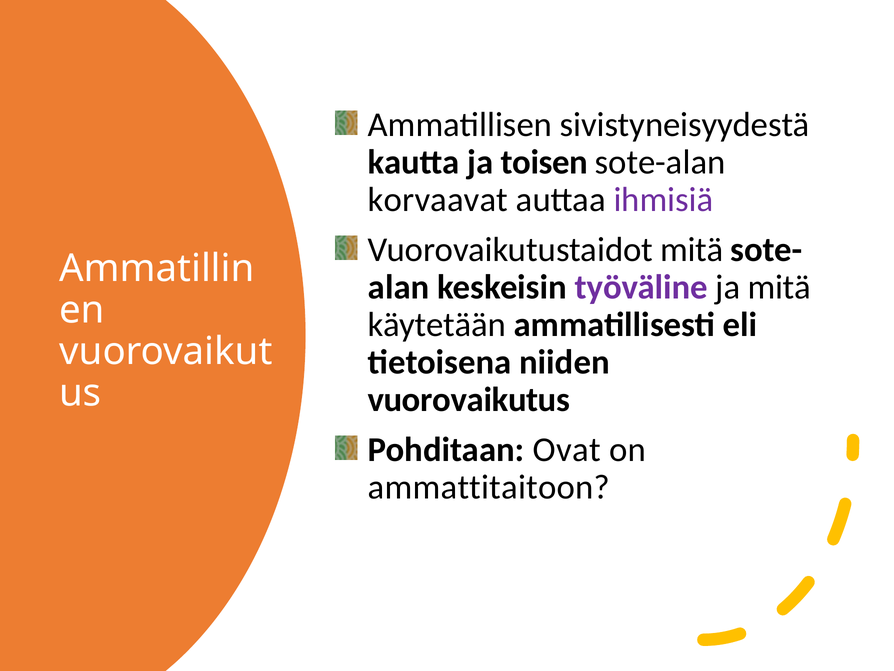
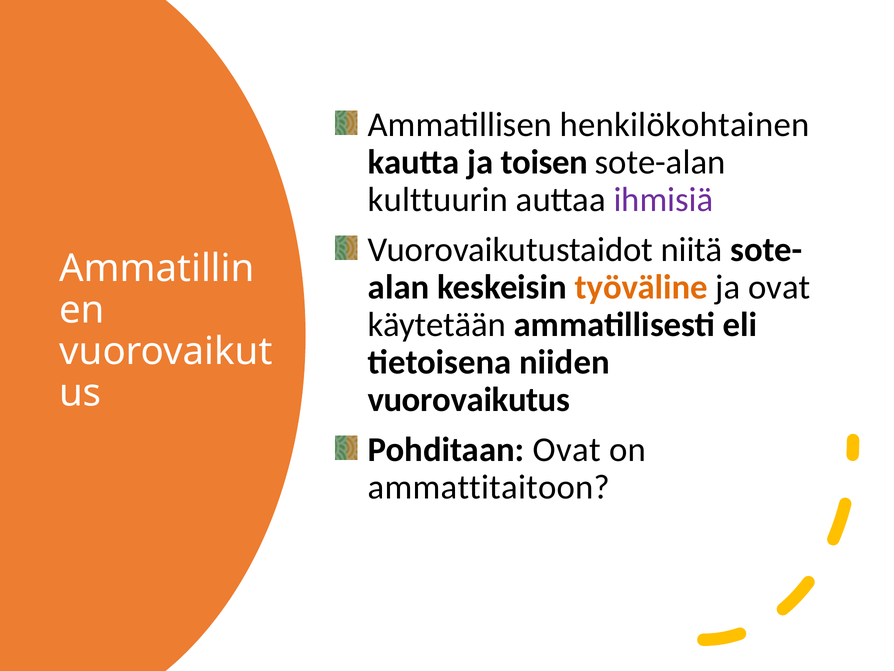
sivistyneisyydestä: sivistyneisyydestä -> henkilökohtainen (685, 125)
korvaavat: korvaavat -> kulttuurin (438, 200)
Vuorovaikutustaidot mitä: mitä -> niitä (692, 249)
työväline colour: purple -> orange (641, 287)
ja mitä: mitä -> ovat (779, 287)
